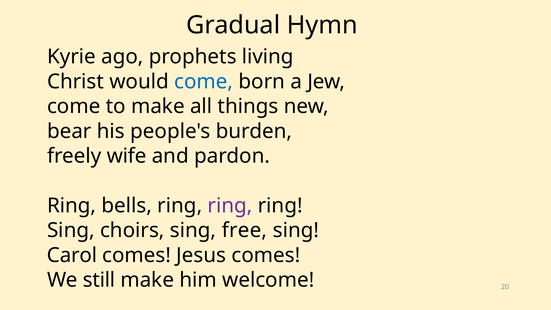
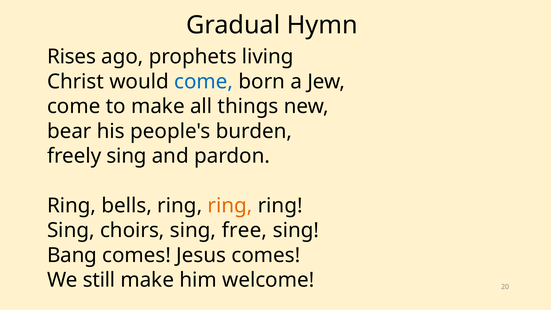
Kyrie: Kyrie -> Rises (72, 57)
freely wife: wife -> sing (127, 156)
ring colour: purple -> orange (230, 206)
Carol: Carol -> Bang (72, 255)
